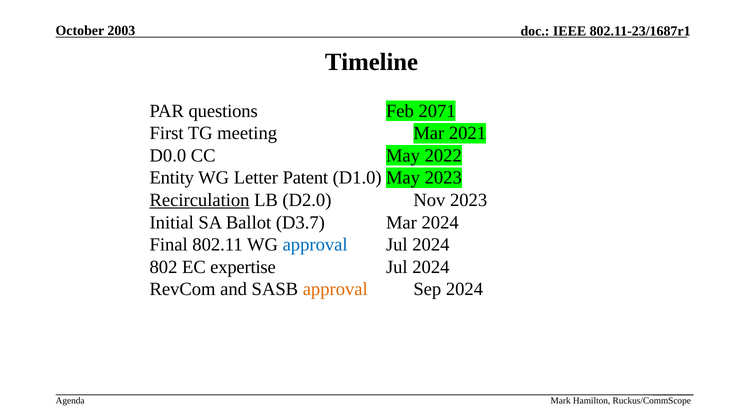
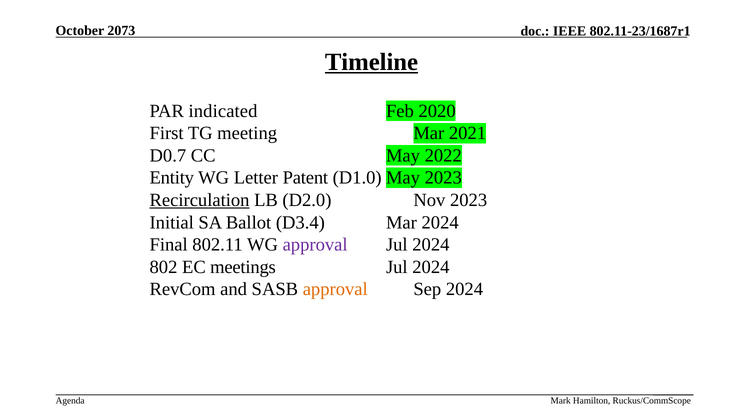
2003: 2003 -> 2073 (121, 30)
Timeline underline: none -> present (371, 62)
questions: questions -> indicated (223, 111)
2071: 2071 -> 2020 (437, 111)
D0.0: D0.0 -> D0.7 (168, 155)
D3.7: D3.7 -> D3.4 (300, 222)
approval colour: blue -> purple (315, 245)
expertise: expertise -> meetings (243, 267)
